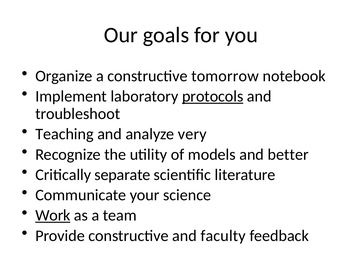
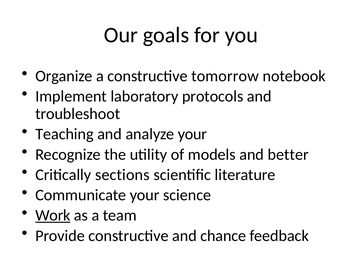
protocols underline: present -> none (213, 96)
analyze very: very -> your (192, 134)
separate: separate -> sections (122, 174)
faculty: faculty -> chance (223, 235)
